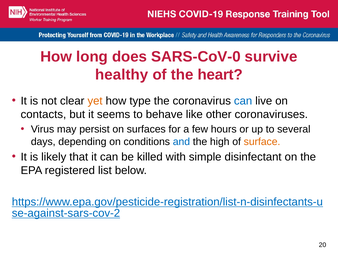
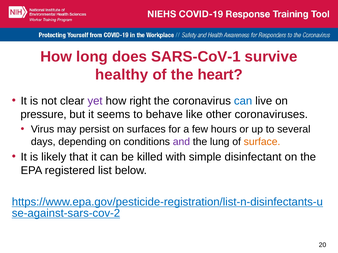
SARS-CoV-0: SARS-CoV-0 -> SARS-CoV-1 (196, 57)
yet colour: orange -> purple (95, 101)
type: type -> right (140, 101)
contacts: contacts -> pressure (44, 115)
and colour: blue -> purple (181, 142)
high: high -> lung (220, 142)
